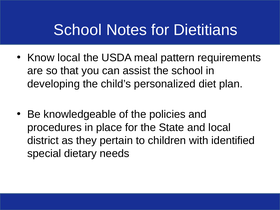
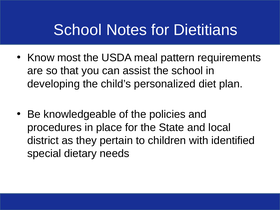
Know local: local -> most (69, 58)
